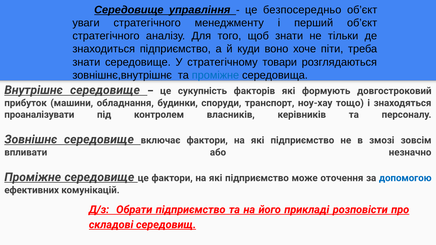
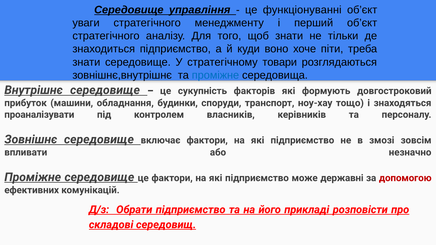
безпосередньо: безпосередньо -> функціонуванні (302, 10)
оточення: оточення -> державні (342, 178)
допомогою colour: blue -> red (405, 178)
